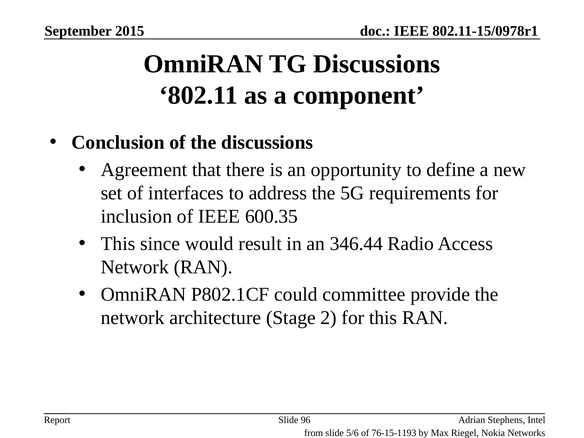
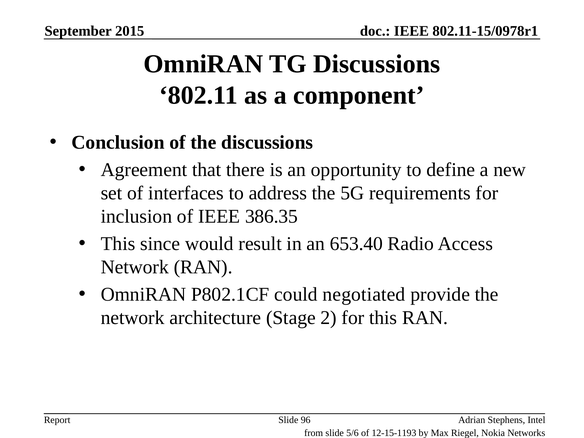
600.35: 600.35 -> 386.35 (272, 216)
346.44: 346.44 -> 653.40 (356, 244)
committee: committee -> negotiated (364, 294)
76-15-1193: 76-15-1193 -> 12-15-1193 (394, 433)
